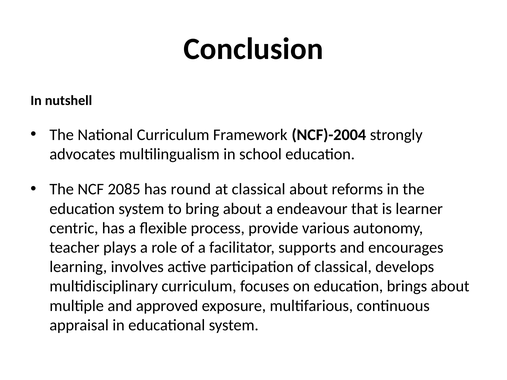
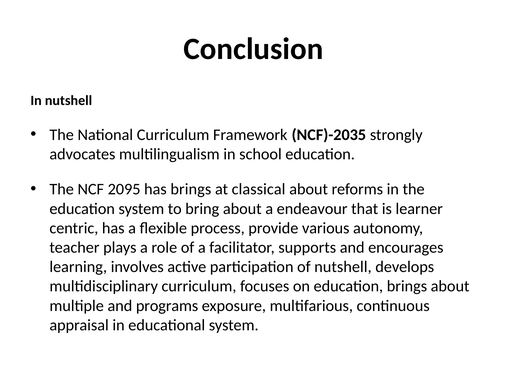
NCF)-2004: NCF)-2004 -> NCF)-2035 (329, 135)
2085: 2085 -> 2095 (124, 189)
has round: round -> brings (191, 189)
of classical: classical -> nutshell (343, 267)
approved: approved -> programs (167, 306)
